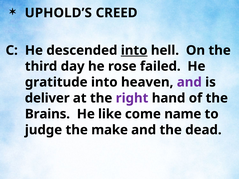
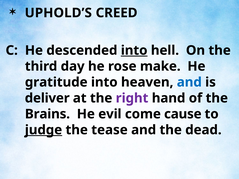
failed: failed -> make (160, 66)
and colour: purple -> blue (189, 82)
like: like -> evil (110, 114)
name: name -> cause (183, 114)
judge underline: none -> present (44, 130)
make: make -> tease (109, 130)
